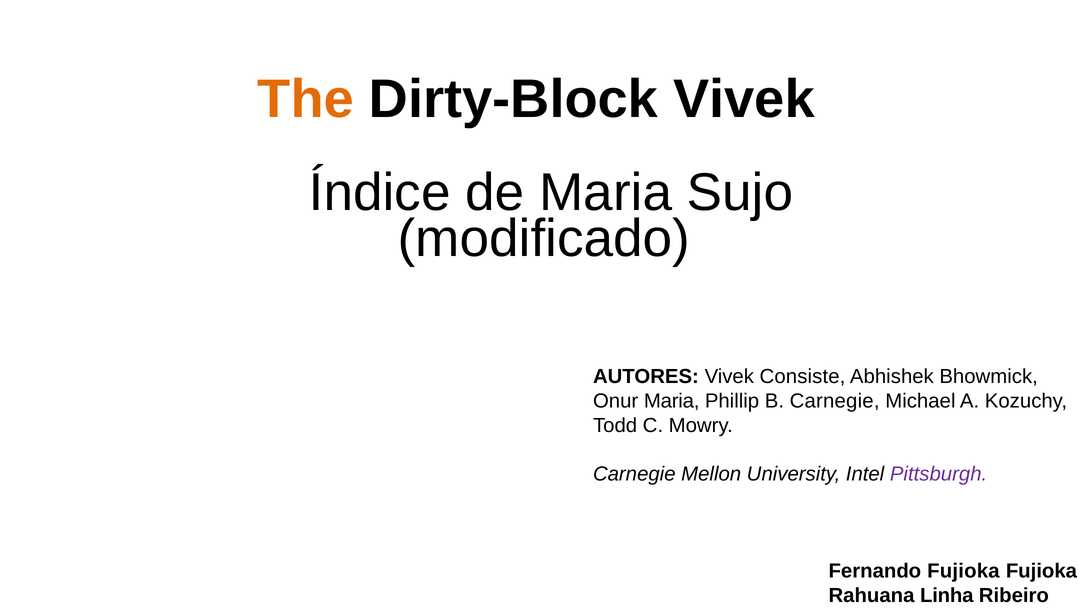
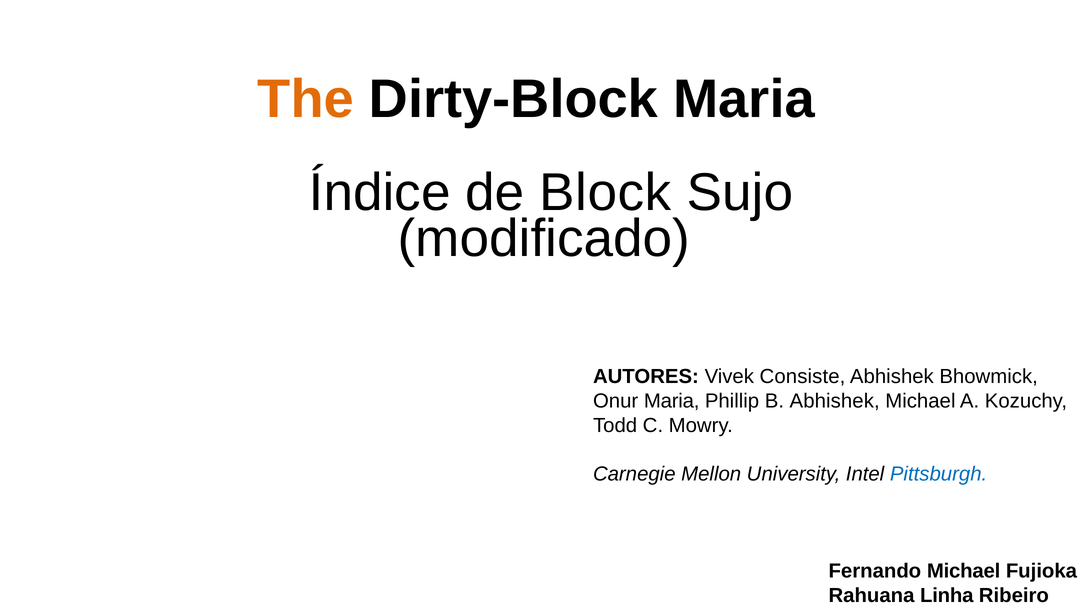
Dirty-Block Vivek: Vivek -> Maria (744, 99)
de Maria: Maria -> Block (605, 193)
B Carnegie: Carnegie -> Abhishek (835, 401)
Pittsburgh colour: purple -> blue (939, 474)
Fernando Fujioka: Fujioka -> Michael (964, 571)
